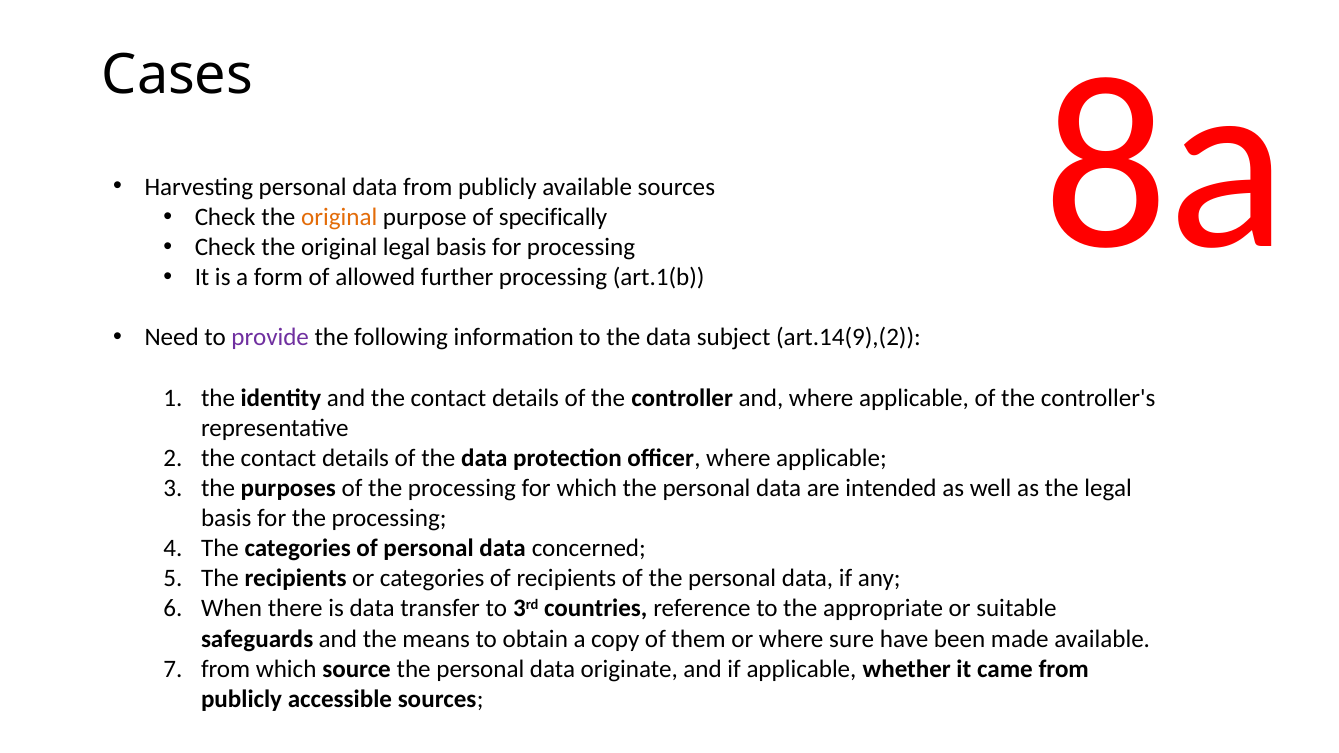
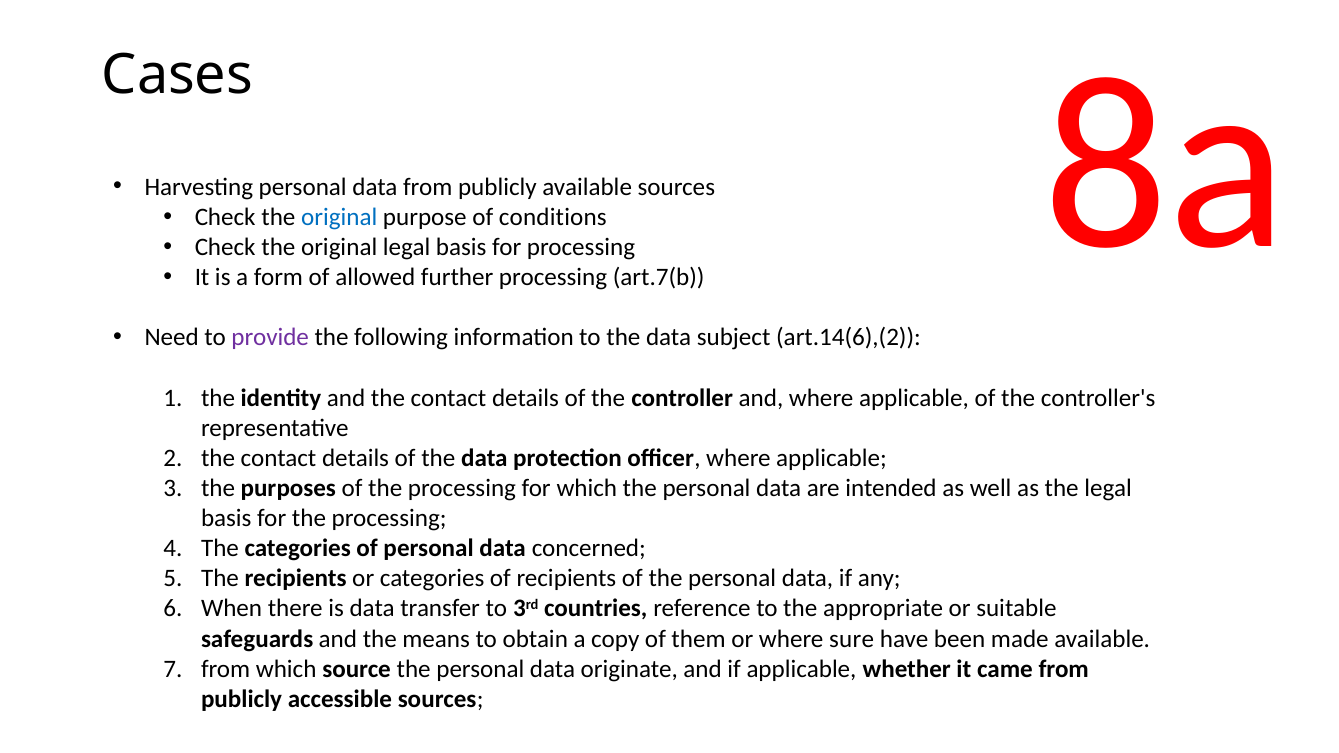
original colour: orange -> blue (339, 217)
specifically: specifically -> conditions (553, 217)
art.1(b: art.1(b -> art.7(b (659, 277)
art.14(9),(2: art.14(9),(2 -> art.14(6),(2 (849, 338)
